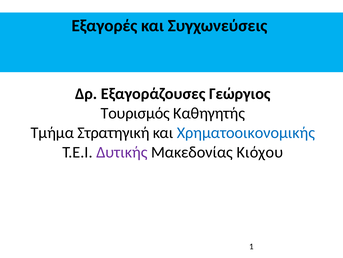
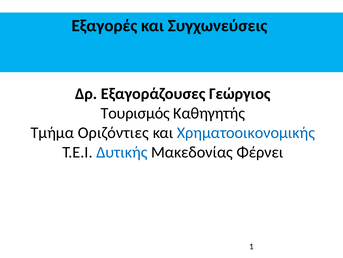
Στρατηγική: Στρατηγική -> Οριζόντιες (113, 132)
Δυτικής colour: purple -> blue (122, 152)
Κιόχου: Κιόχου -> Φέρνει (260, 152)
